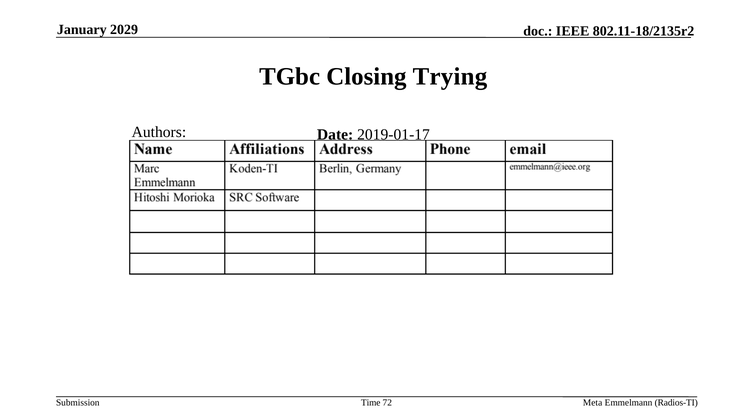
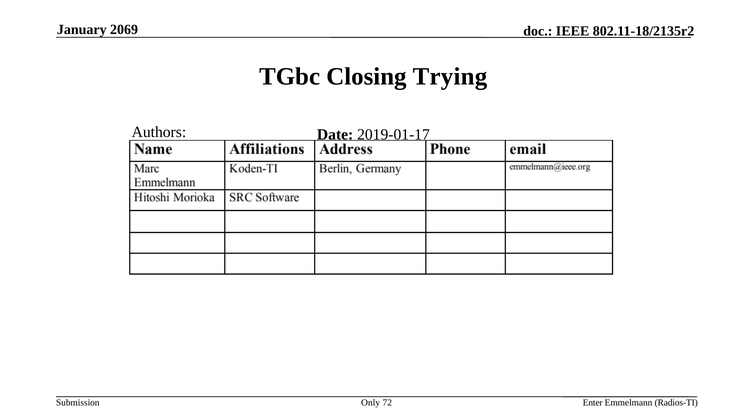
2029: 2029 -> 2069 (124, 30)
Time: Time -> Only (371, 403)
Meta: Meta -> Enter (593, 403)
